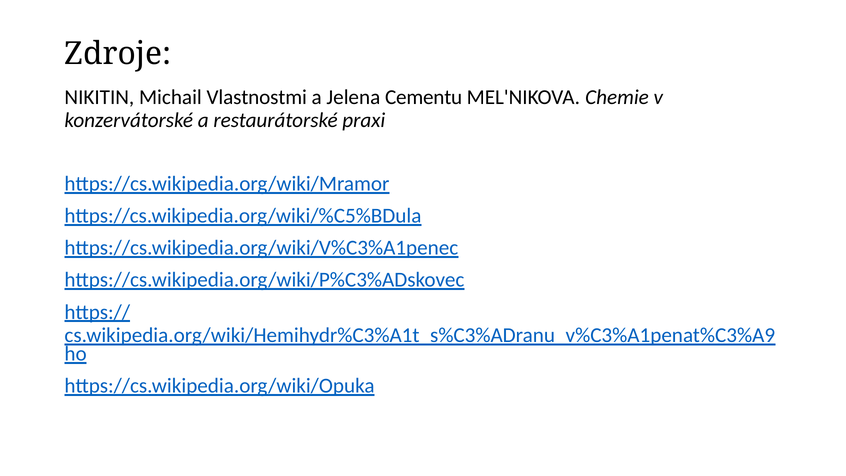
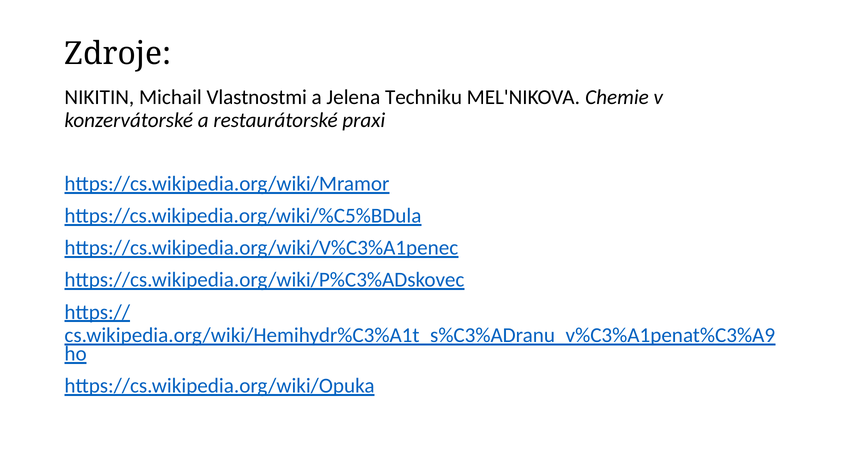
Cementu: Cementu -> Techniku (424, 97)
